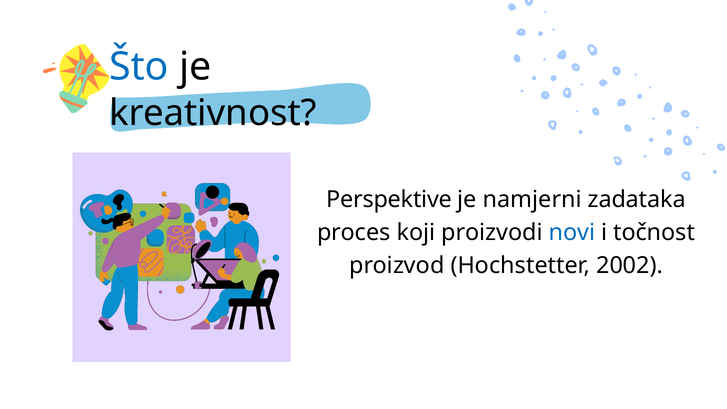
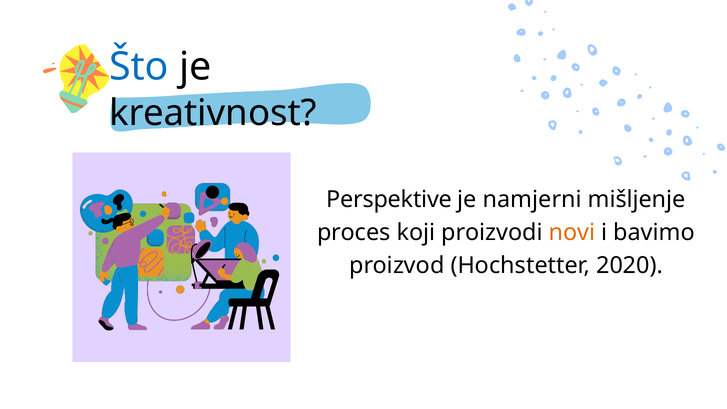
zadataka: zadataka -> mišljenje (637, 200)
novi colour: blue -> orange (572, 233)
točnost: točnost -> bavimo (654, 233)
2002: 2002 -> 2020 (630, 265)
